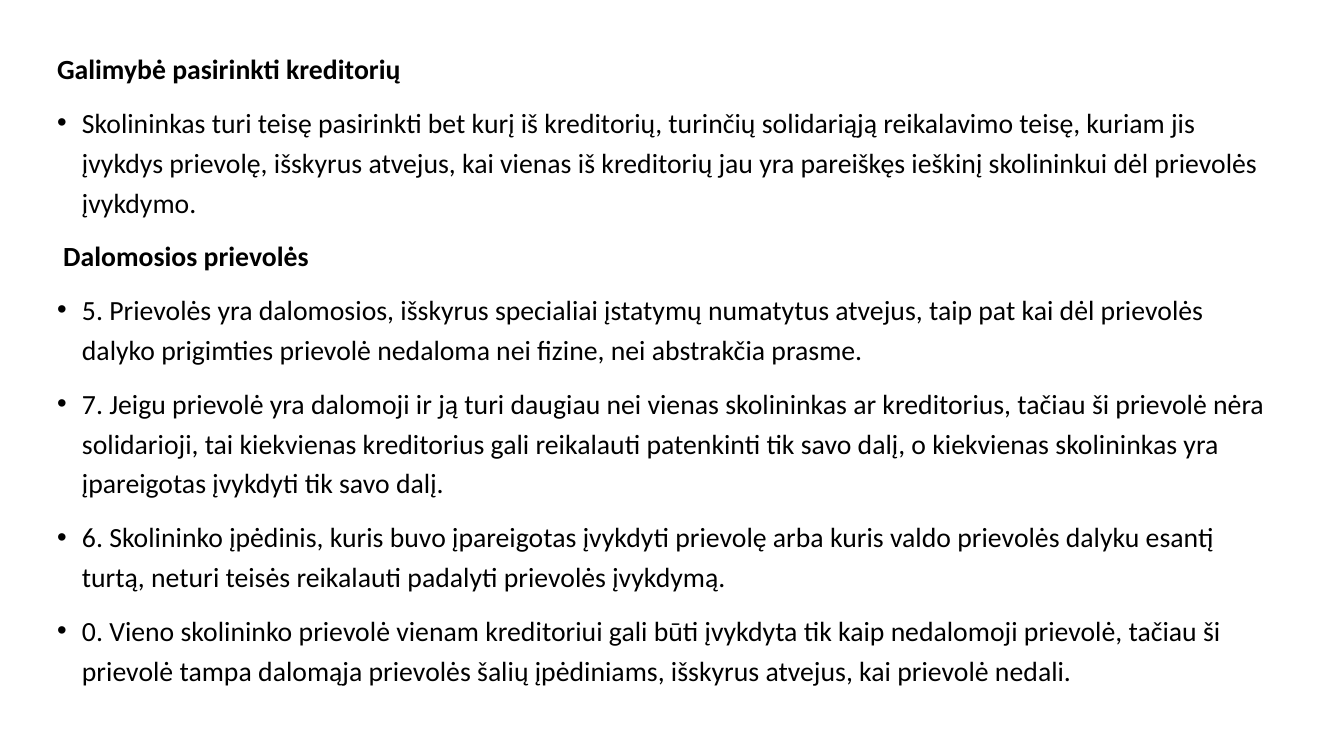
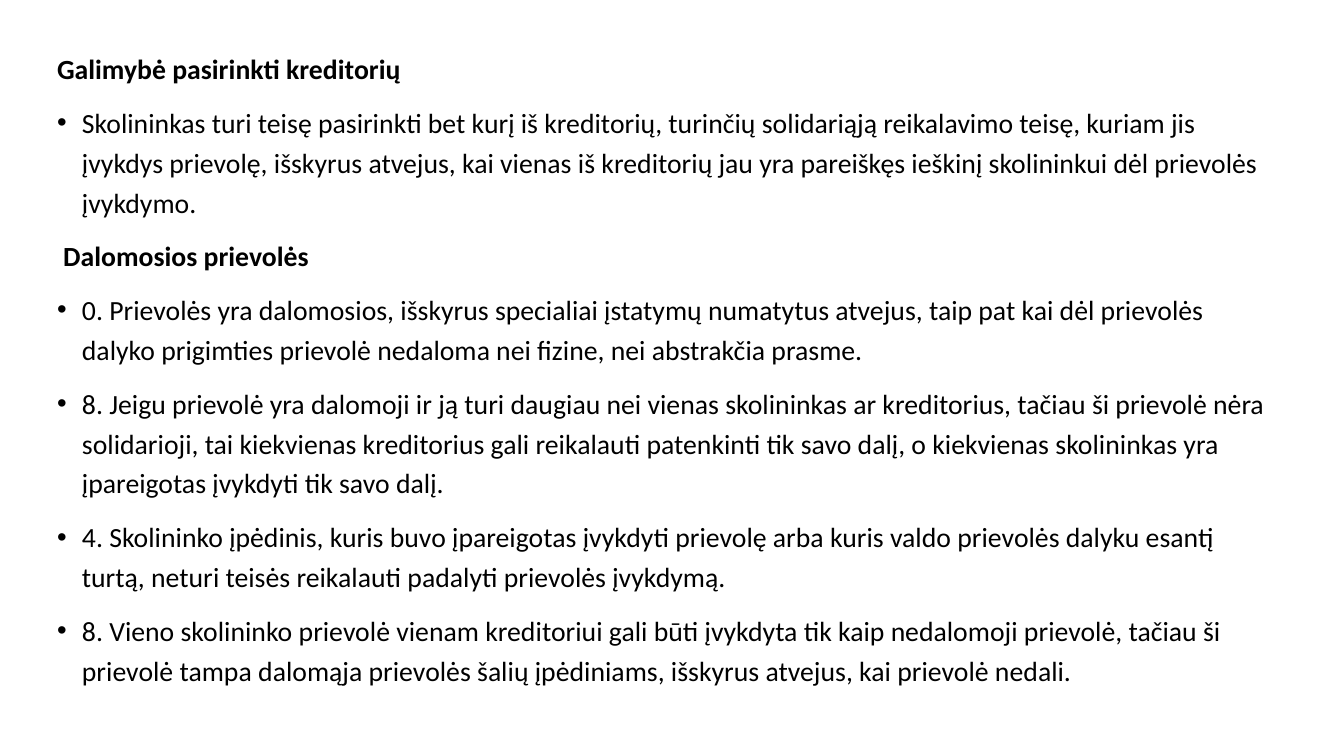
5: 5 -> 0 (92, 311)
7: 7 -> 8 (92, 405)
6: 6 -> 4 (92, 539)
0: 0 -> 8 (92, 632)
